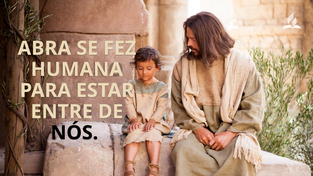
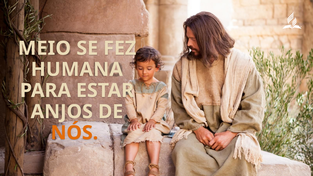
ABRA: ABRA -> MEIO (44, 48)
ENTRE: ENTRE -> ANJOS (62, 112)
NÓS colour: black -> orange (74, 133)
